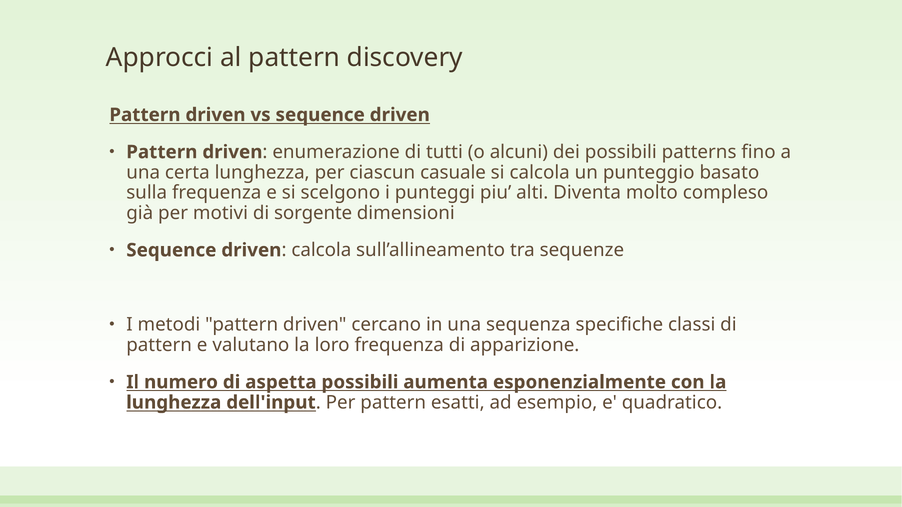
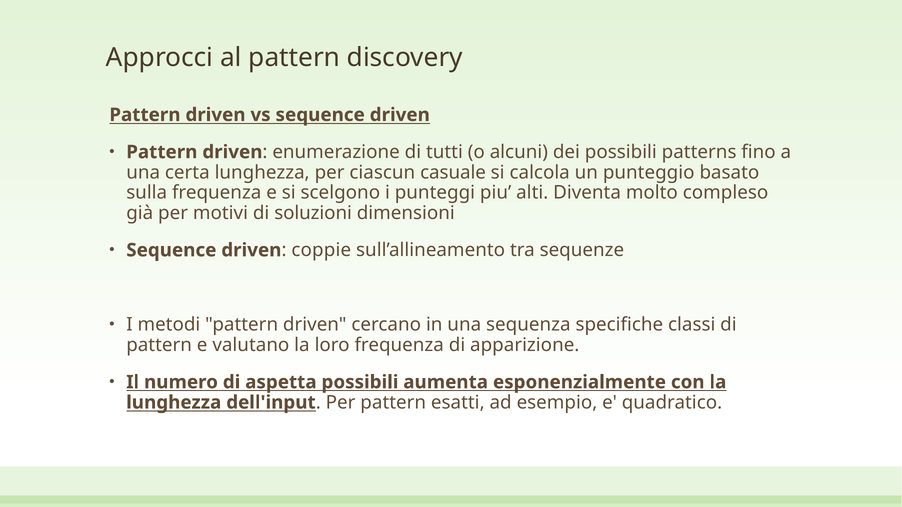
sorgente: sorgente -> soluzioni (313, 213)
calcola: calcola -> coppie (321, 250)
